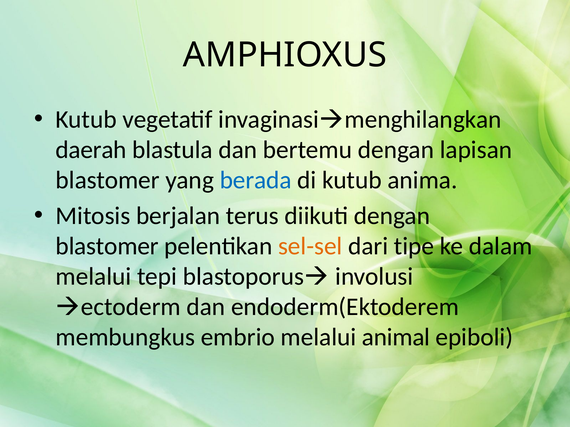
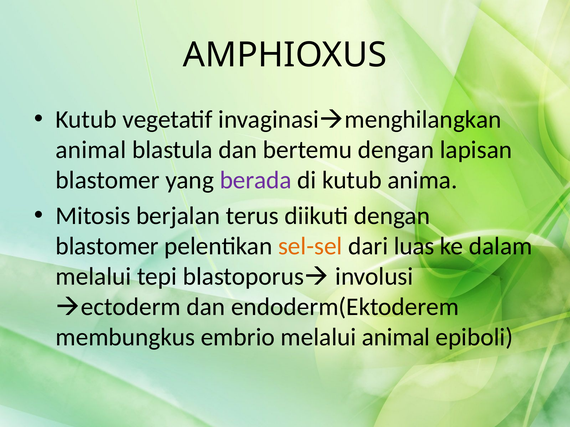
daerah: daerah -> animal (91, 150)
berada colour: blue -> purple (256, 180)
tipe: tipe -> luas (414, 246)
